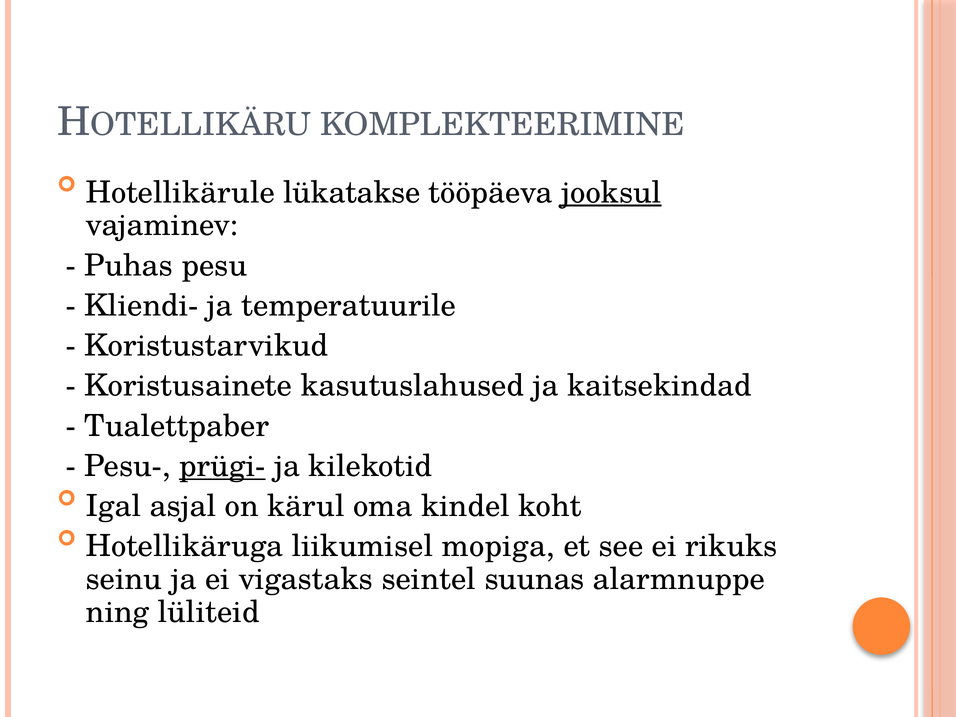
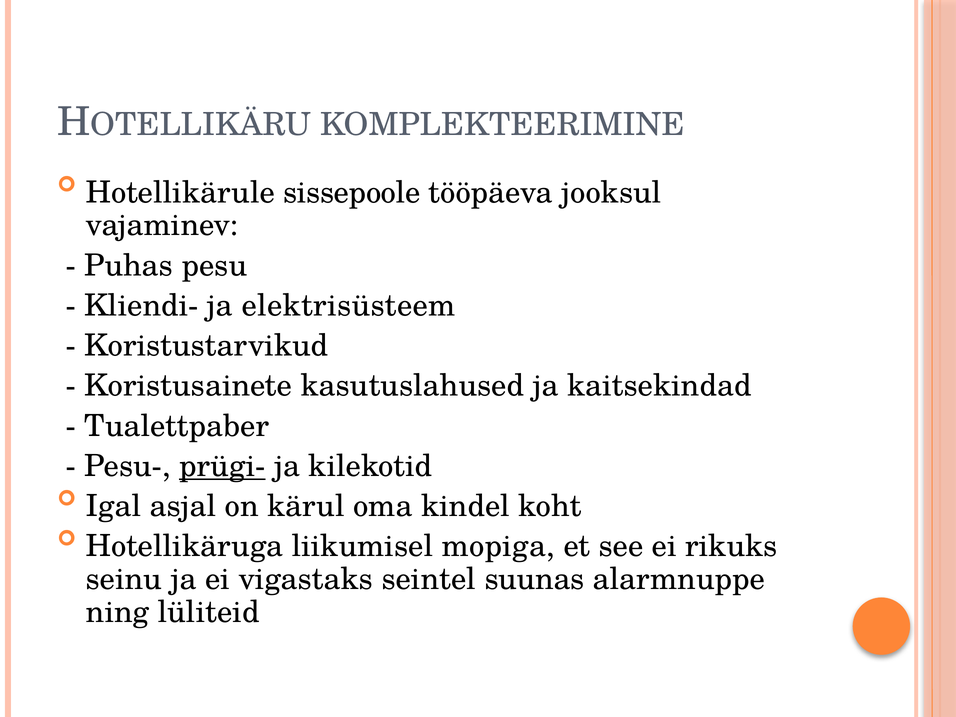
lükatakse: lükatakse -> sissepoole (352, 192)
jooksul underline: present -> none (611, 192)
temperatuurile: temperatuurile -> elektrisüsteem (349, 306)
